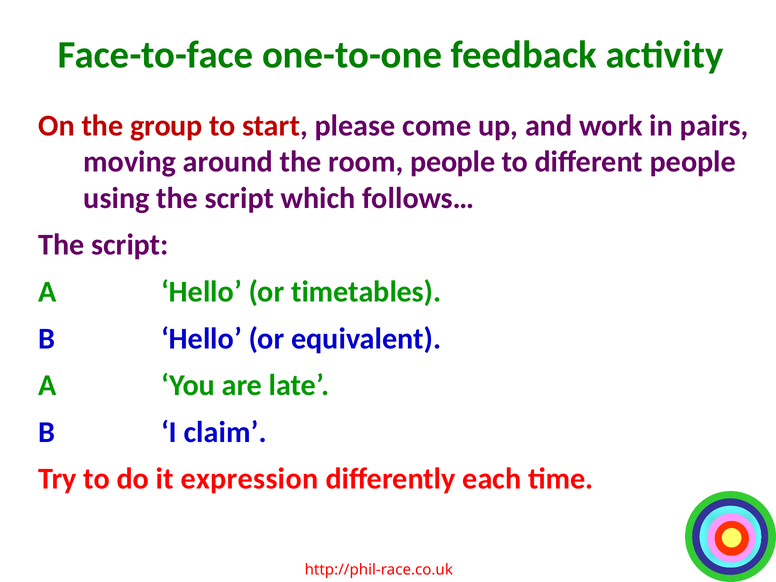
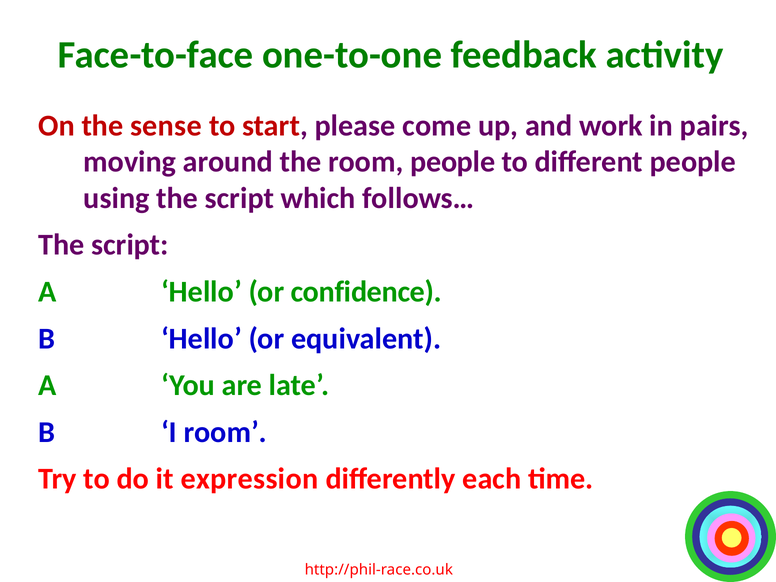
group: group -> sense (166, 126)
timetables: timetables -> confidence (366, 292)
I claim: claim -> room (225, 432)
